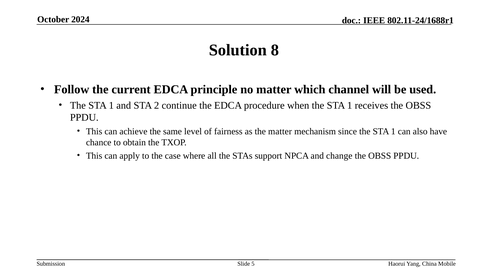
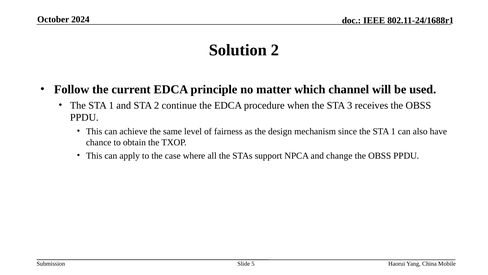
Solution 8: 8 -> 2 (275, 50)
when the STA 1: 1 -> 3 (350, 105)
the matter: matter -> design (280, 131)
